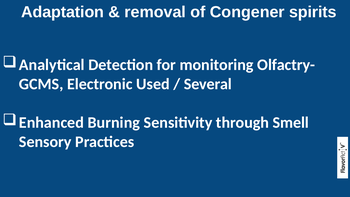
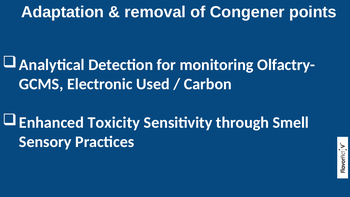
spirits: spirits -> points (313, 12)
Several: Several -> Carbon (208, 84)
Burning: Burning -> Toxicity (114, 123)
